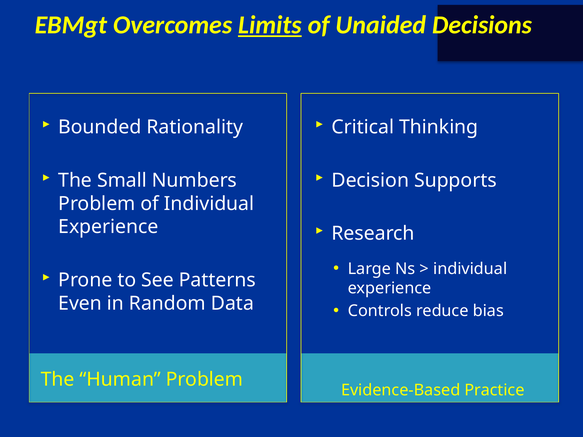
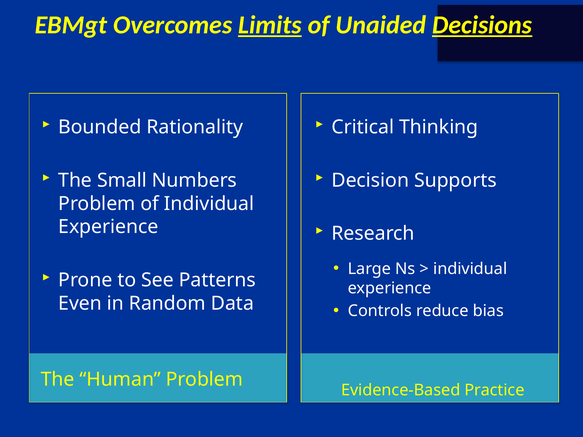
Decisions underline: none -> present (482, 25)
